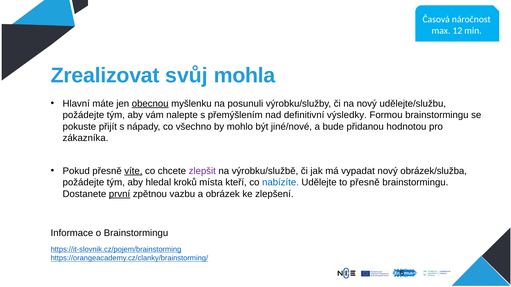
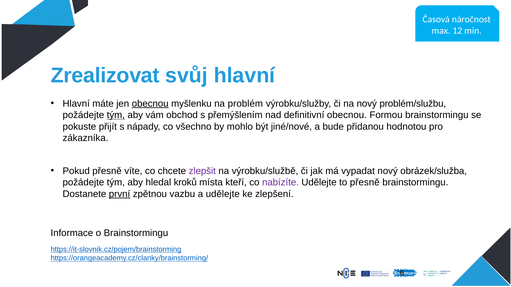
svůj mohla: mohla -> hlavní (244, 76)
posunuli: posunuli -> problém (245, 104)
udělejte/službu: udělejte/službu -> problém/službu (413, 104)
tým underline: none -> present (116, 115)
nalepte: nalepte -> obchod (182, 115)
definitivní výsledky: výsledky -> obecnou (347, 115)
víte underline: present -> none (133, 171)
nabízíte colour: blue -> purple (280, 183)
a obrázek: obrázek -> udělejte (223, 194)
